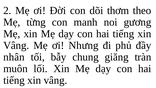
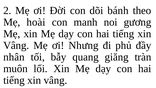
thơm: thơm -> bánh (118, 10)
từng: từng -> hoài (36, 22)
chung: chung -> quang (86, 57)
